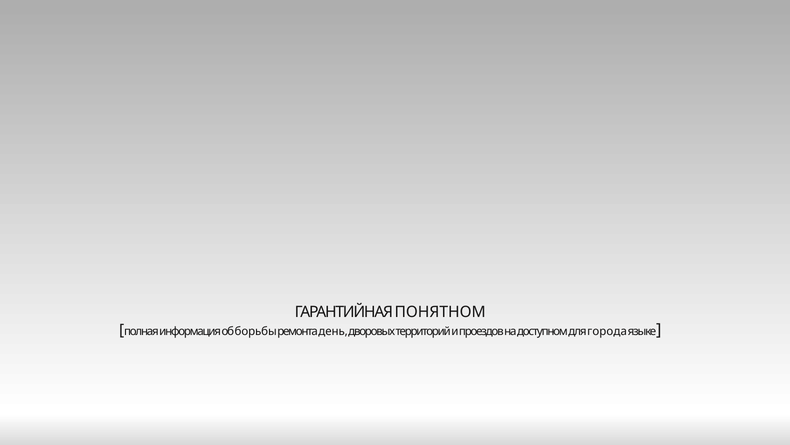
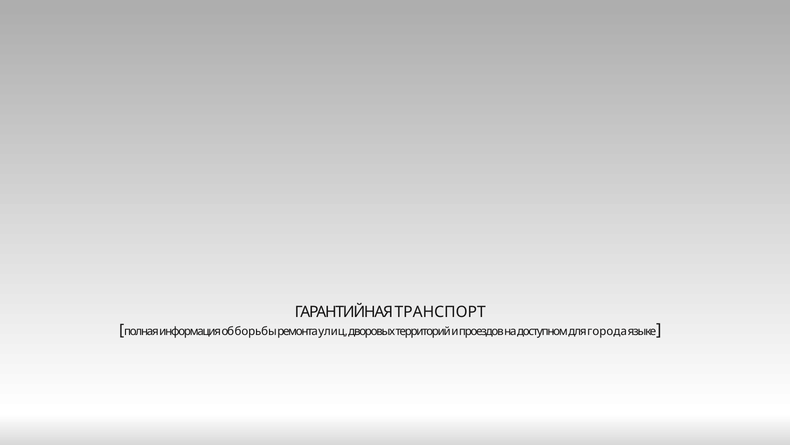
ПОНЯТНОМ: ПОНЯТНОМ -> ТРАНСПОРТ (440, 312)
день: день -> улиц (333, 331)
